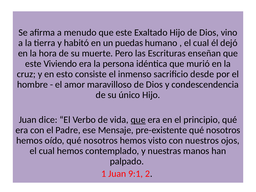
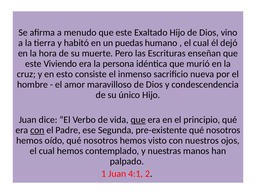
desde: desde -> nueva (202, 74)
con underline: none -> present (37, 130)
Mensaje: Mensaje -> Segunda (116, 130)
9:1: 9:1 -> 4:1 (136, 174)
